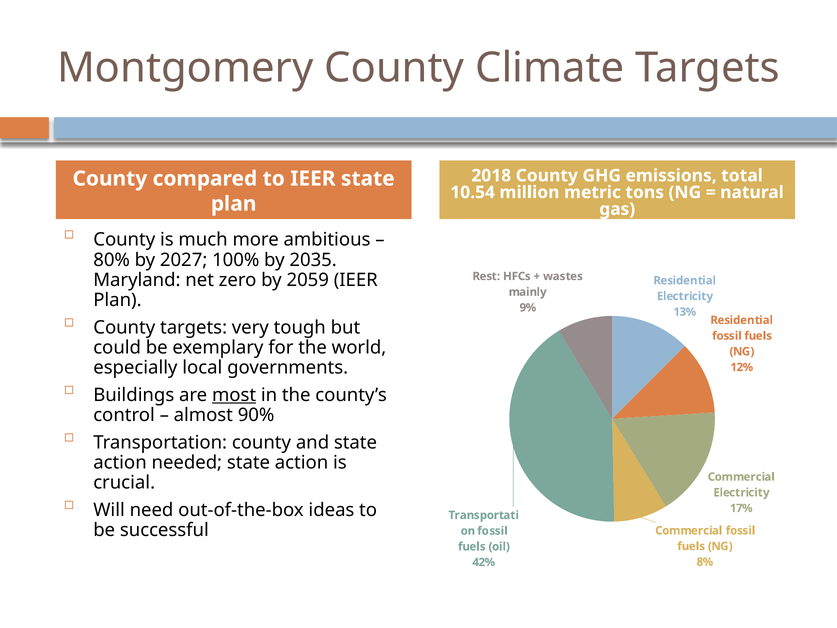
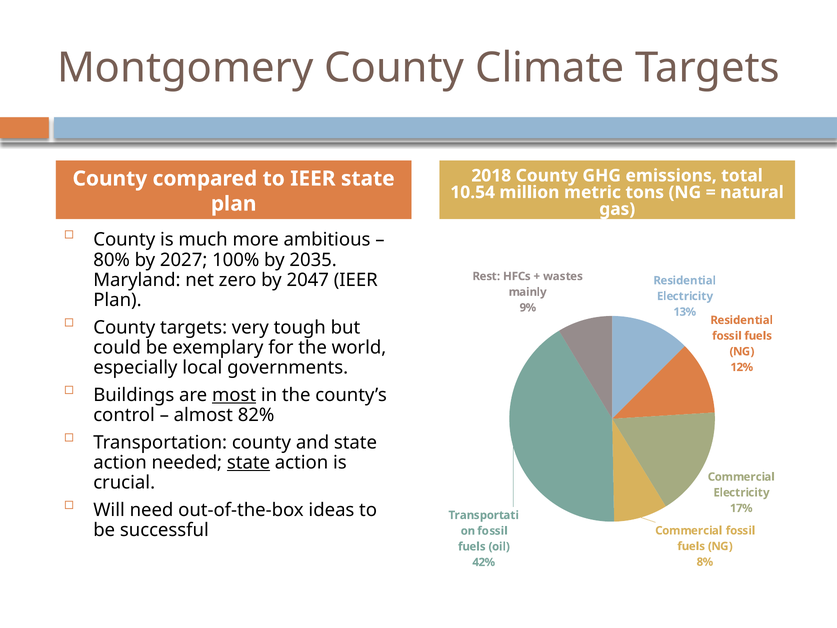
2059: 2059 -> 2047 (308, 280)
90%: 90% -> 82% (256, 415)
state underline: none -> present (249, 462)
